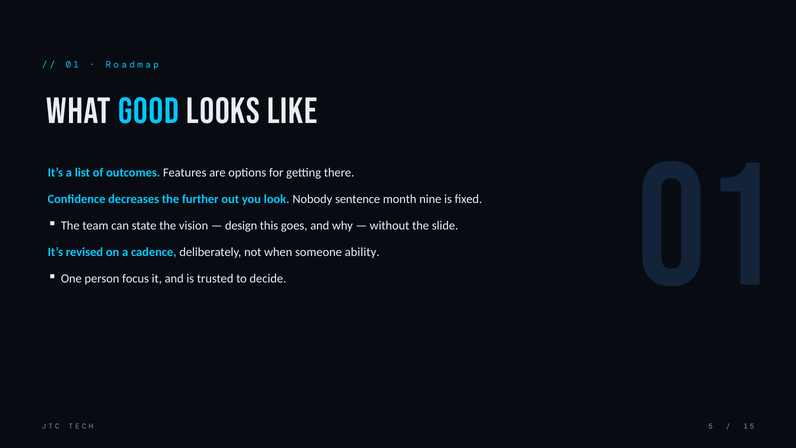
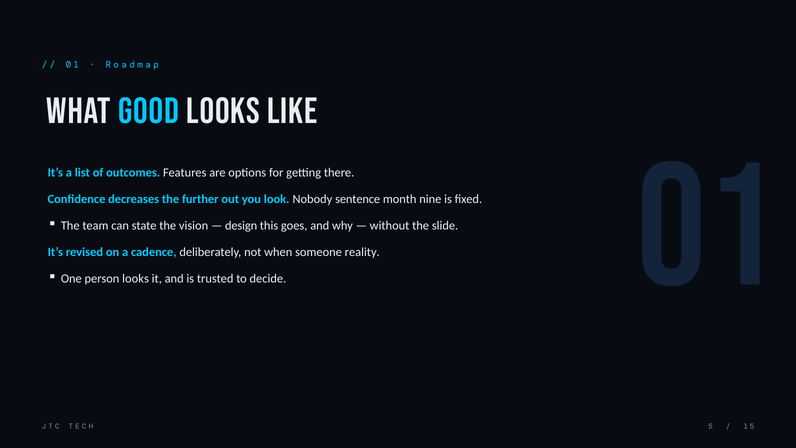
ability: ability -> reality (362, 252)
person focus: focus -> looks (136, 279)
